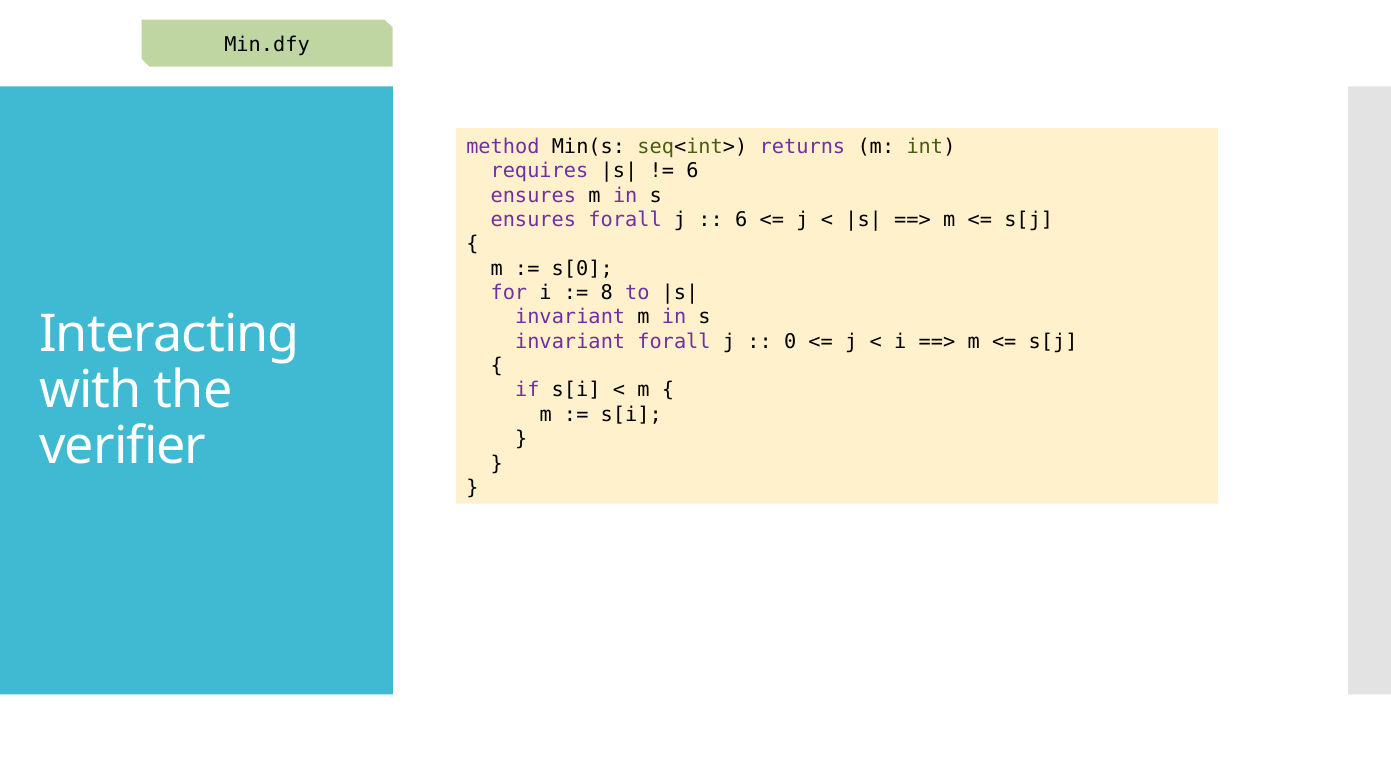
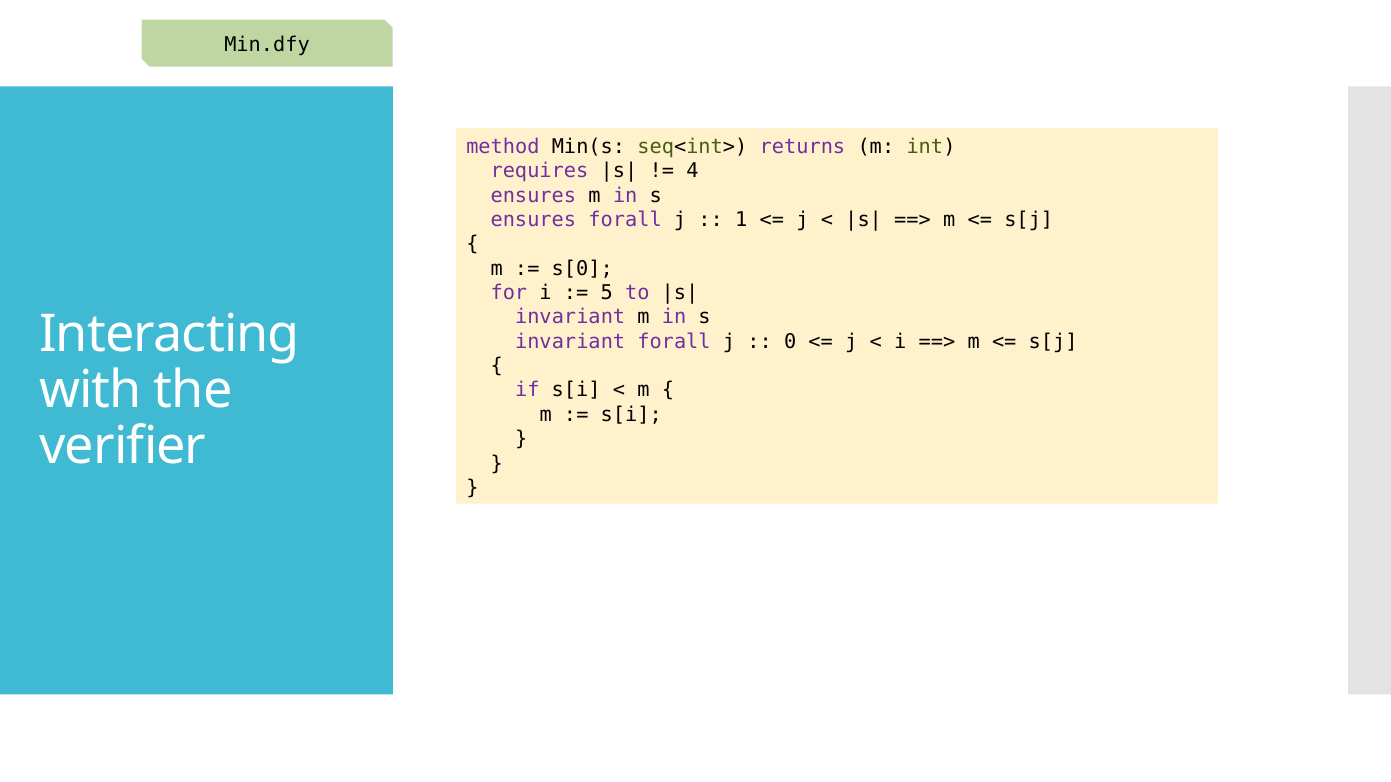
6: 6 -> 4 (692, 171)
6: 6 -> 1 (741, 220)
8: 8 -> 5 (607, 293)
